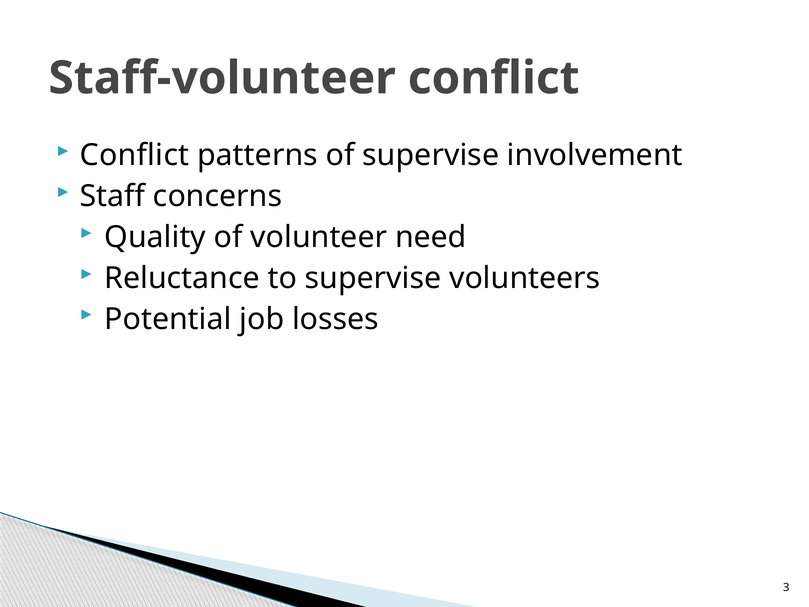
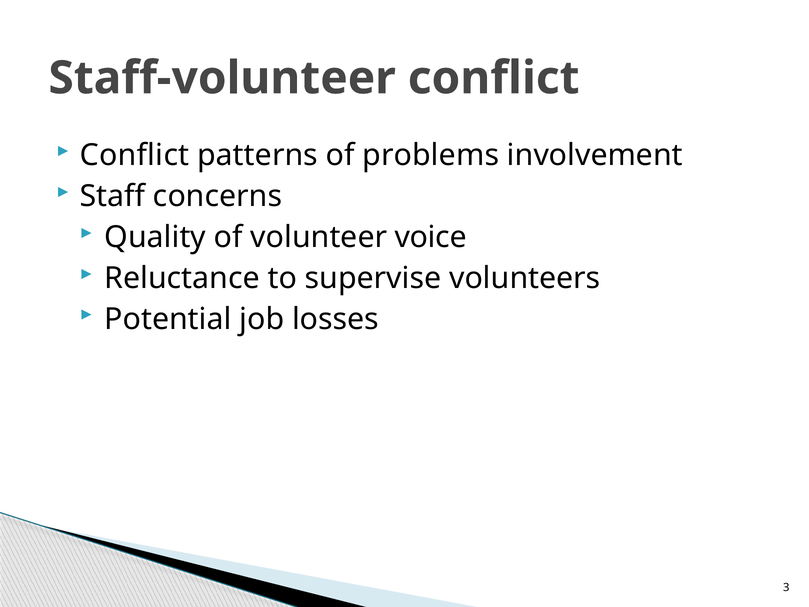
of supervise: supervise -> problems (431, 155)
need: need -> voice (431, 237)
